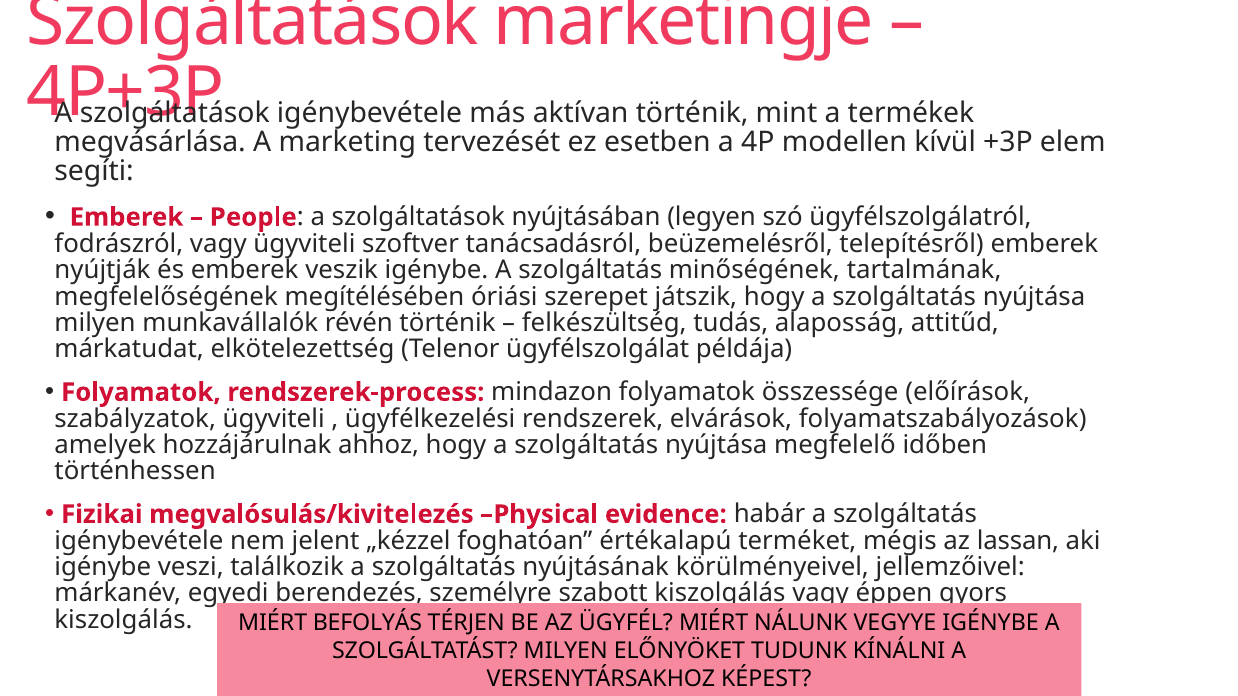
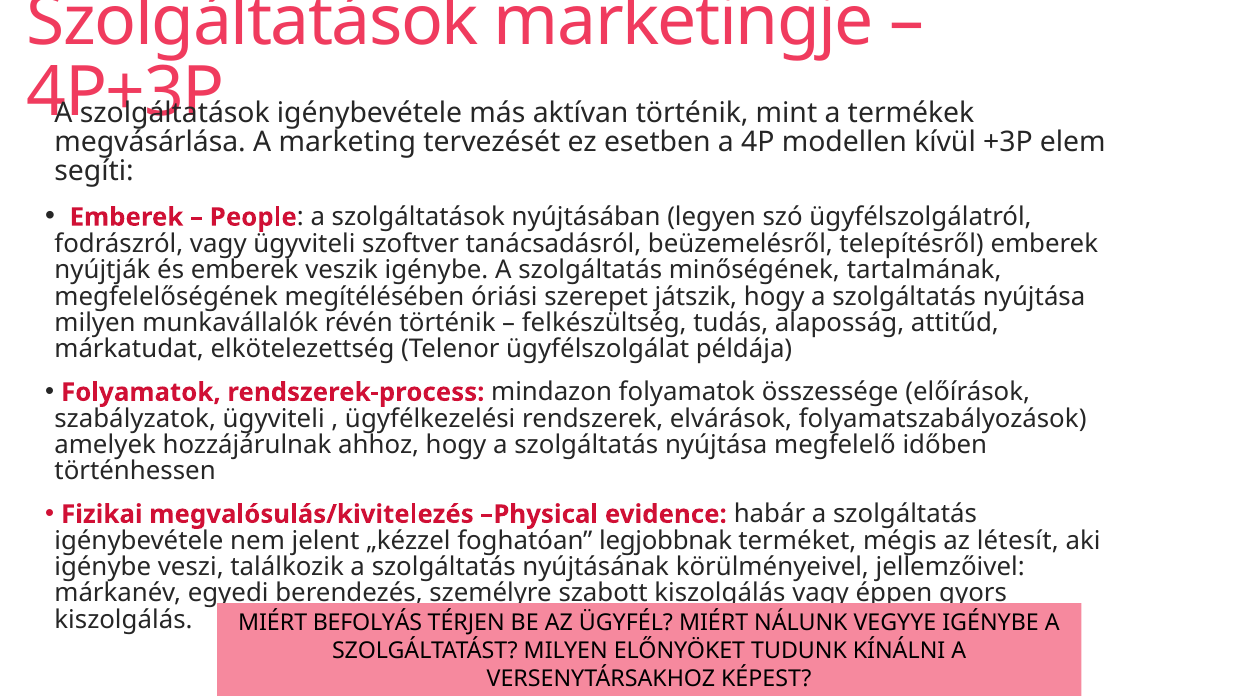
értékalapú: értékalapú -> legjobbnak (666, 541)
lassan: lassan -> létesít (1018, 541)
